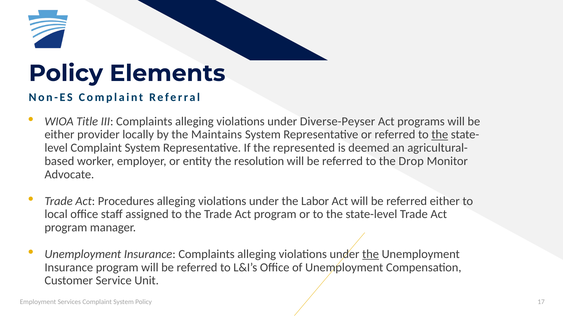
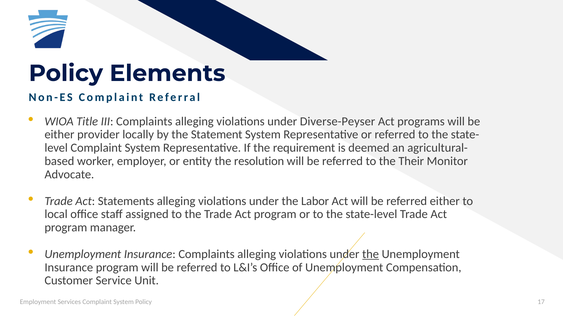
Maintains: Maintains -> Statement (217, 135)
the underline: present -> none (440, 135)
represented: represented -> requirement (304, 148)
Drop: Drop -> Their (411, 161)
Procedures: Procedures -> Statements (126, 201)
